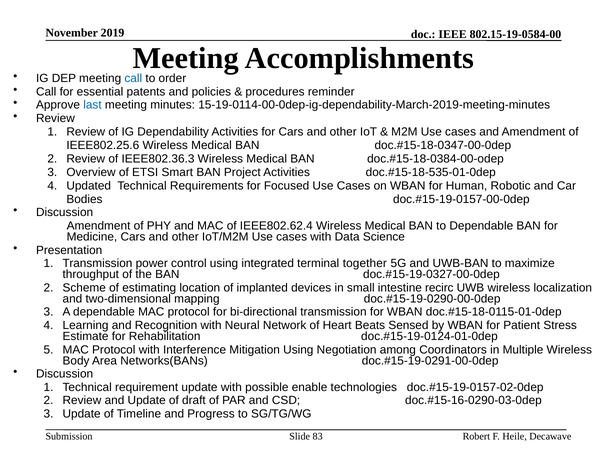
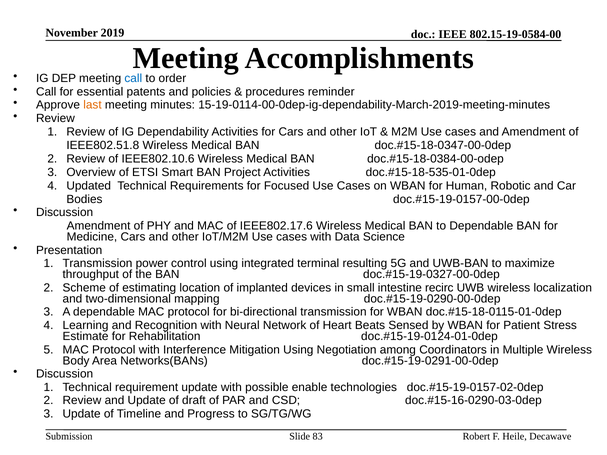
last colour: blue -> orange (92, 105)
IEEE802.25.6: IEEE802.25.6 -> IEEE802.51.8 (103, 145)
IEEE802.36.3: IEEE802.36.3 -> IEEE802.10.6 (158, 159)
IEEE802.62.4: IEEE802.62.4 -> IEEE802.17.6 (276, 226)
together: together -> resulting (365, 264)
